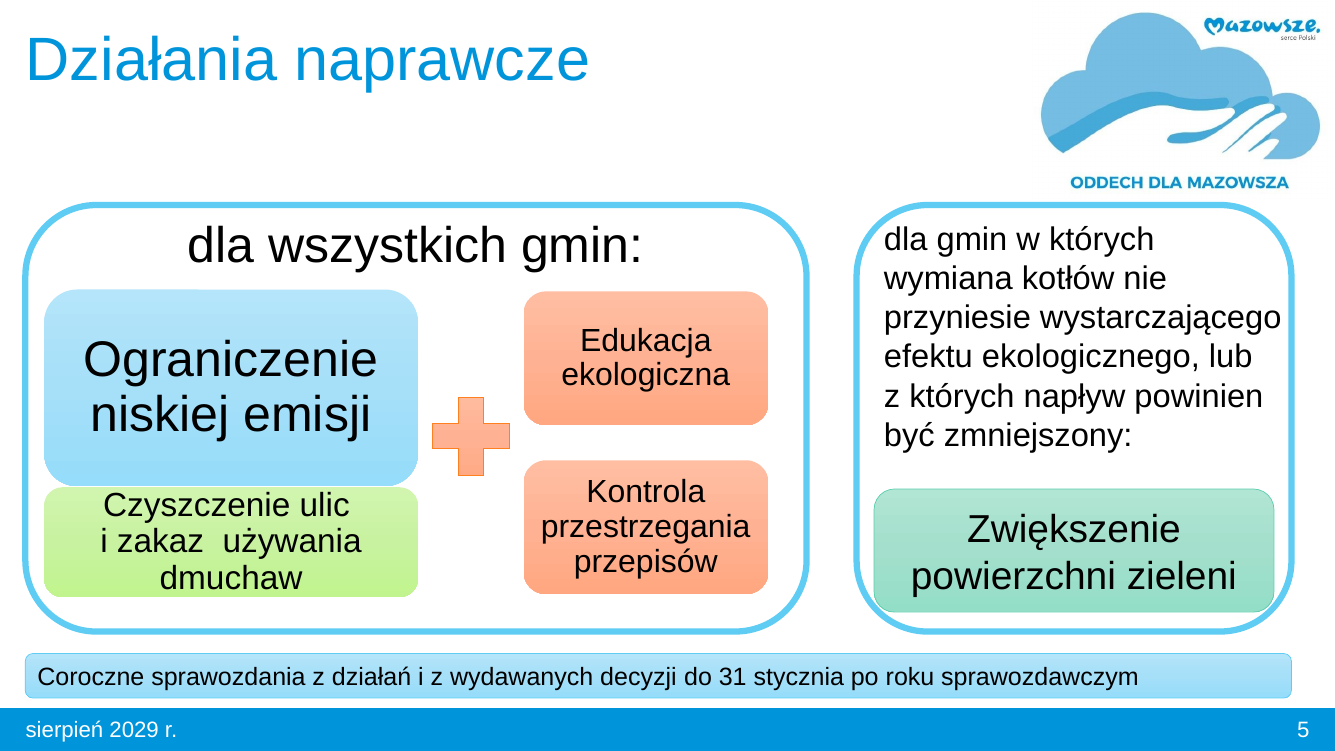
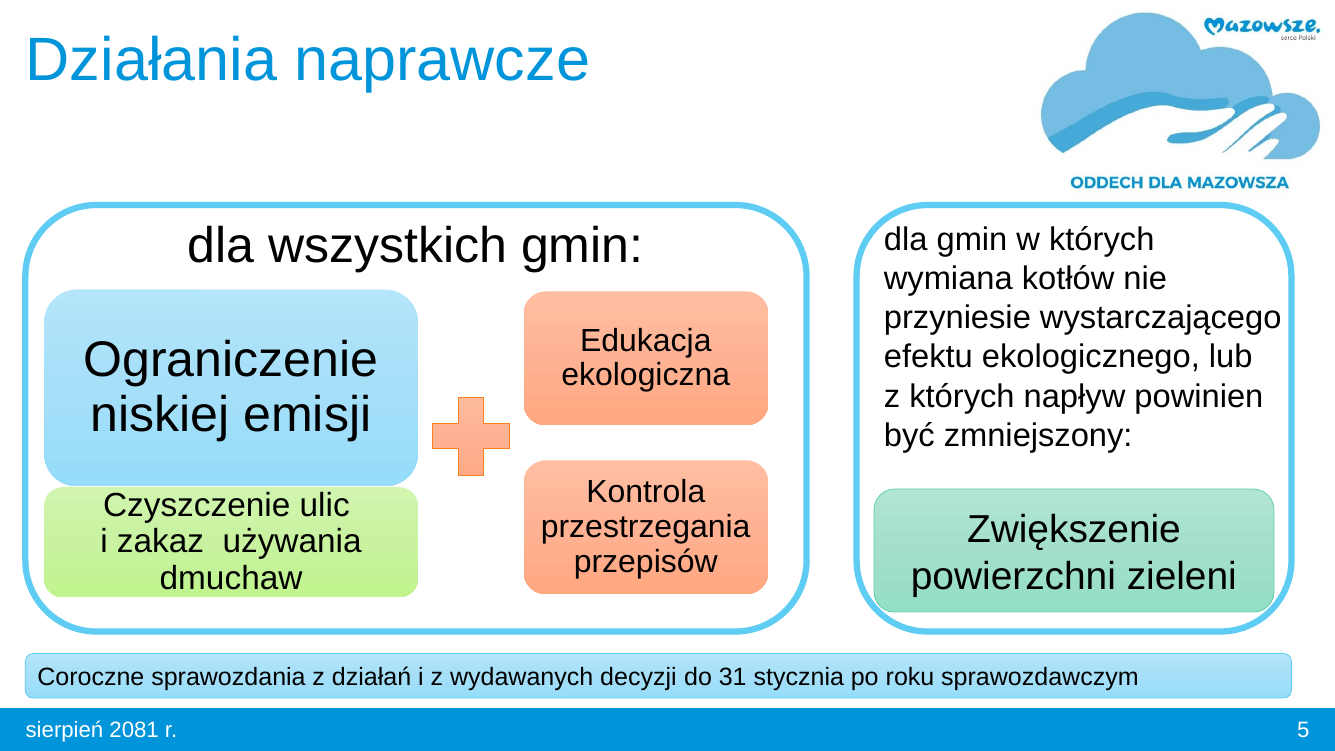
2029: 2029 -> 2081 (134, 730)
